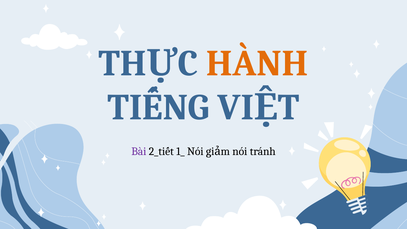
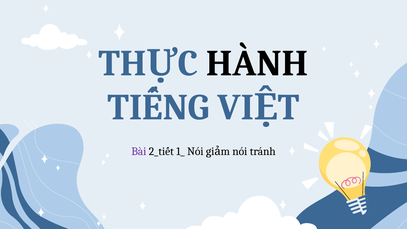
HÀNH colour: orange -> black (257, 63)
